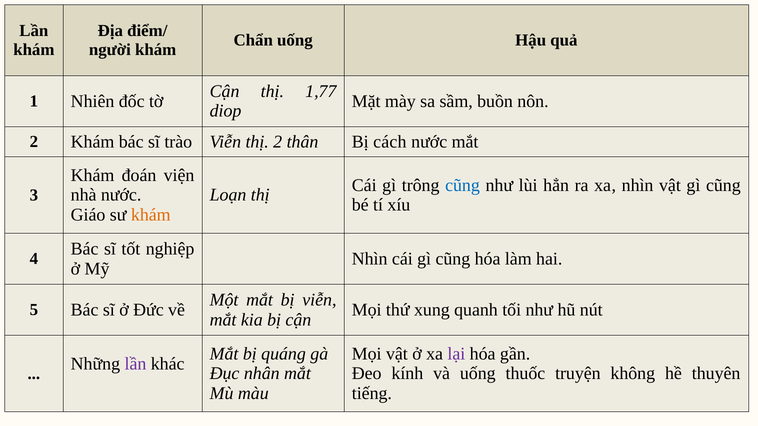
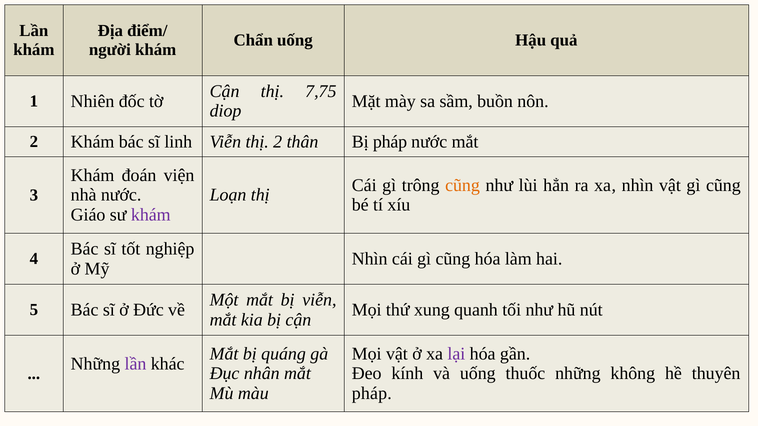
1,77: 1,77 -> 7,75 (321, 91)
trào: trào -> linh (178, 142)
Bị cách: cách -> pháp (390, 142)
cũng colour: blue -> orange (463, 185)
khám colour: orange -> purple (151, 215)
thuốc truyện: truyện -> những (578, 374)
tiếng: tiếng -> pháp (372, 394)
